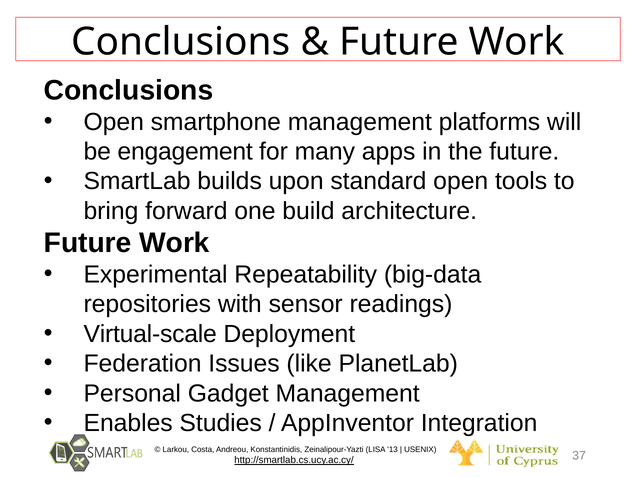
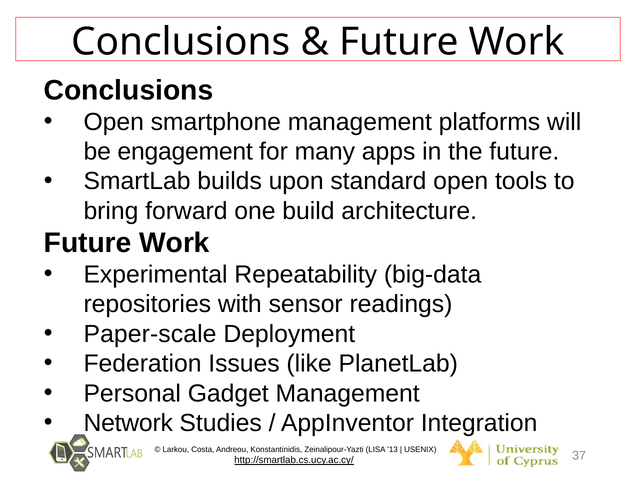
Virtual-scale: Virtual-scale -> Paper-scale (150, 334)
Enables: Enables -> Network (128, 423)
